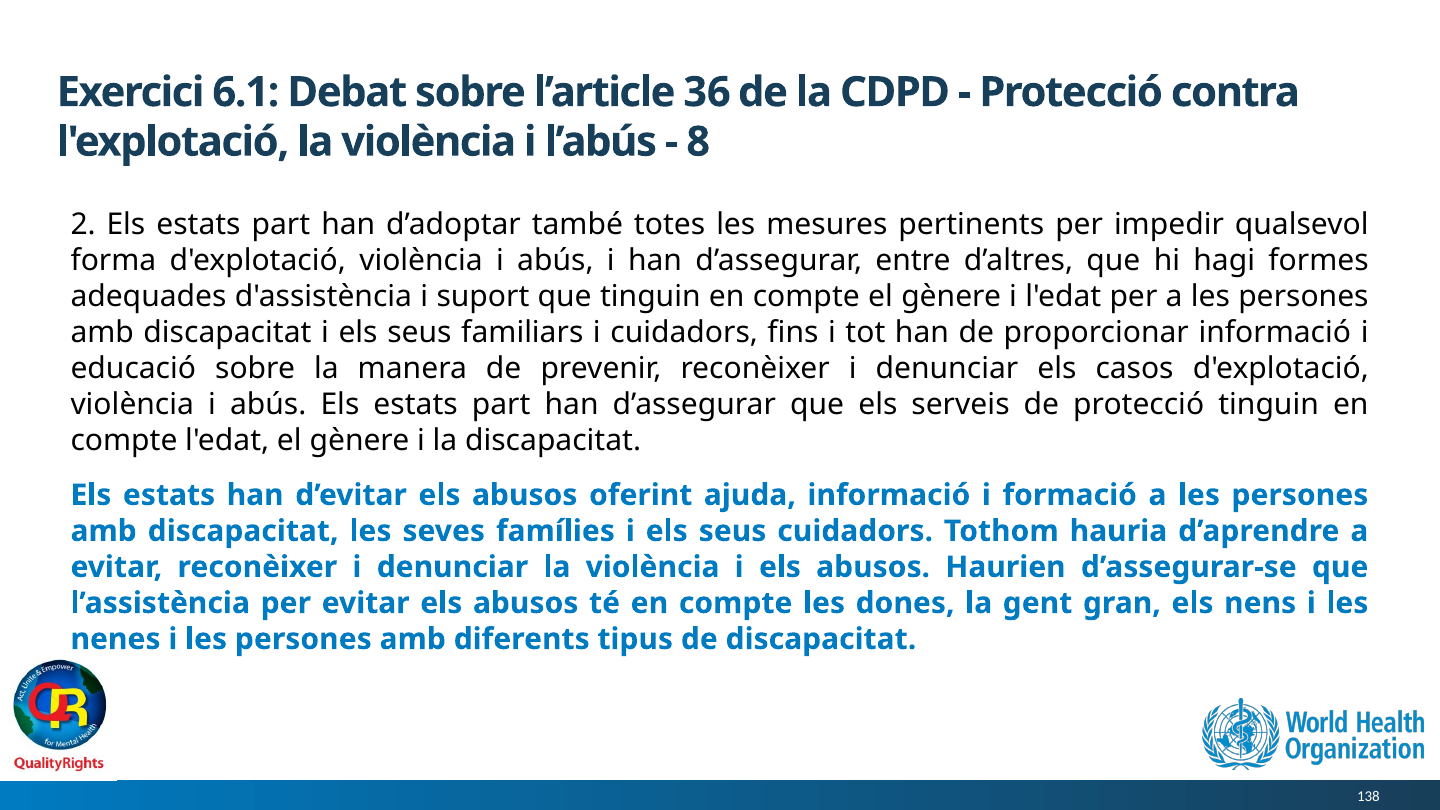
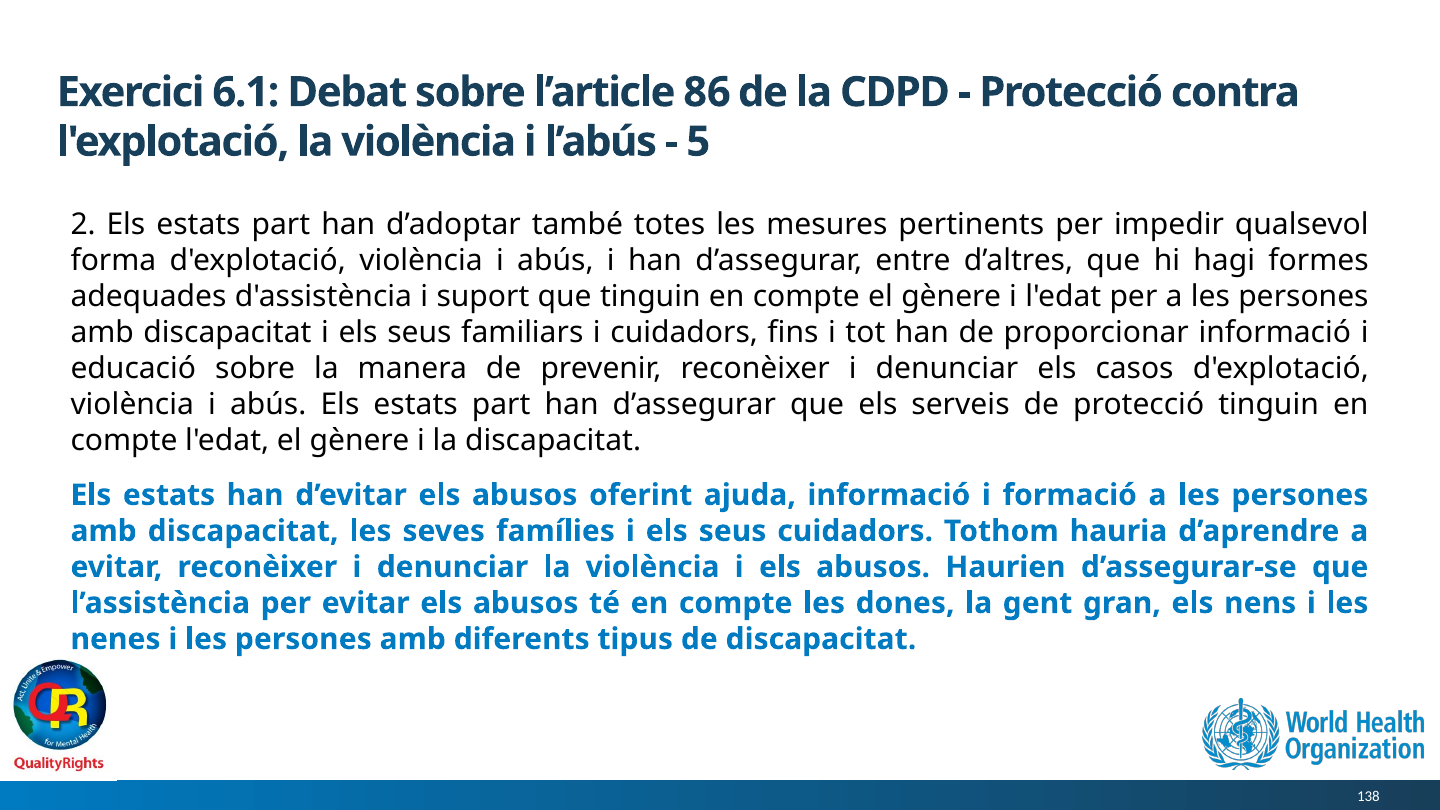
36: 36 -> 86 (707, 92)
8: 8 -> 5 (698, 142)
